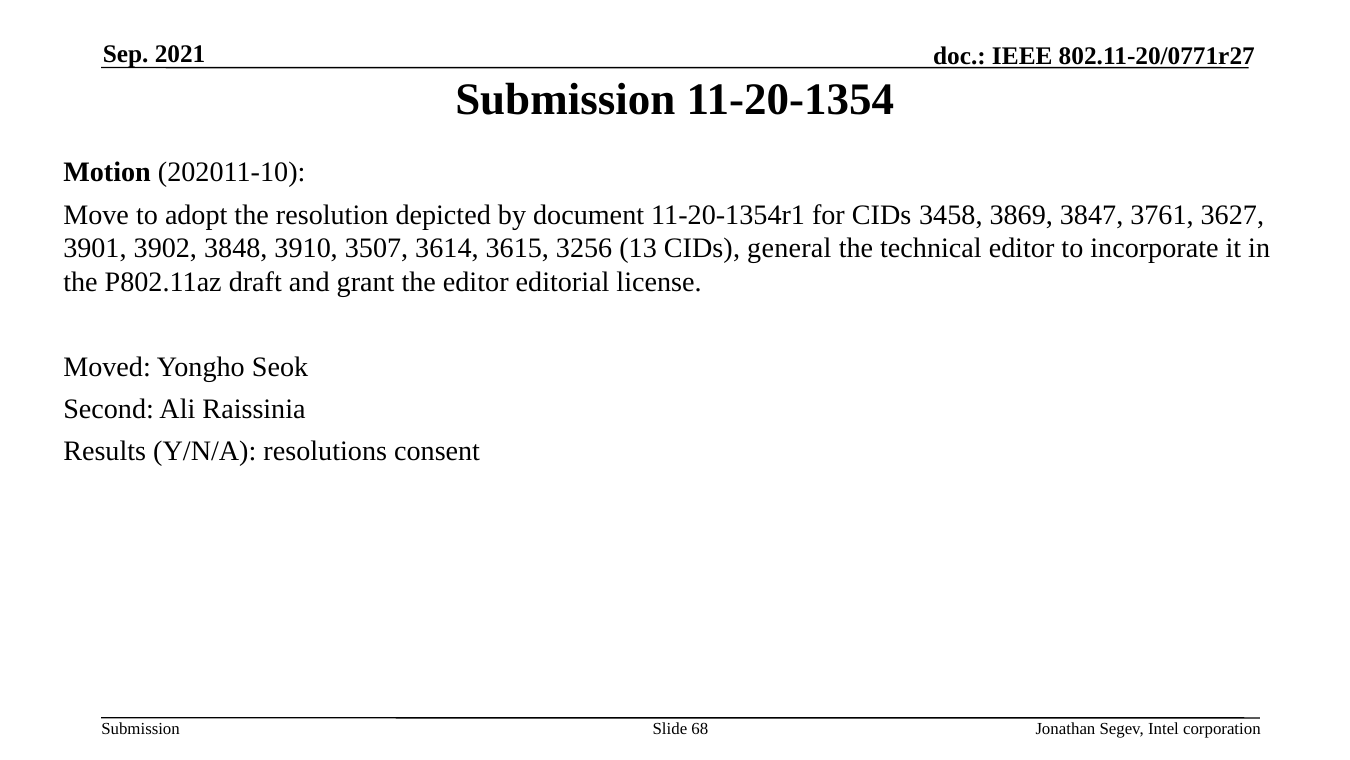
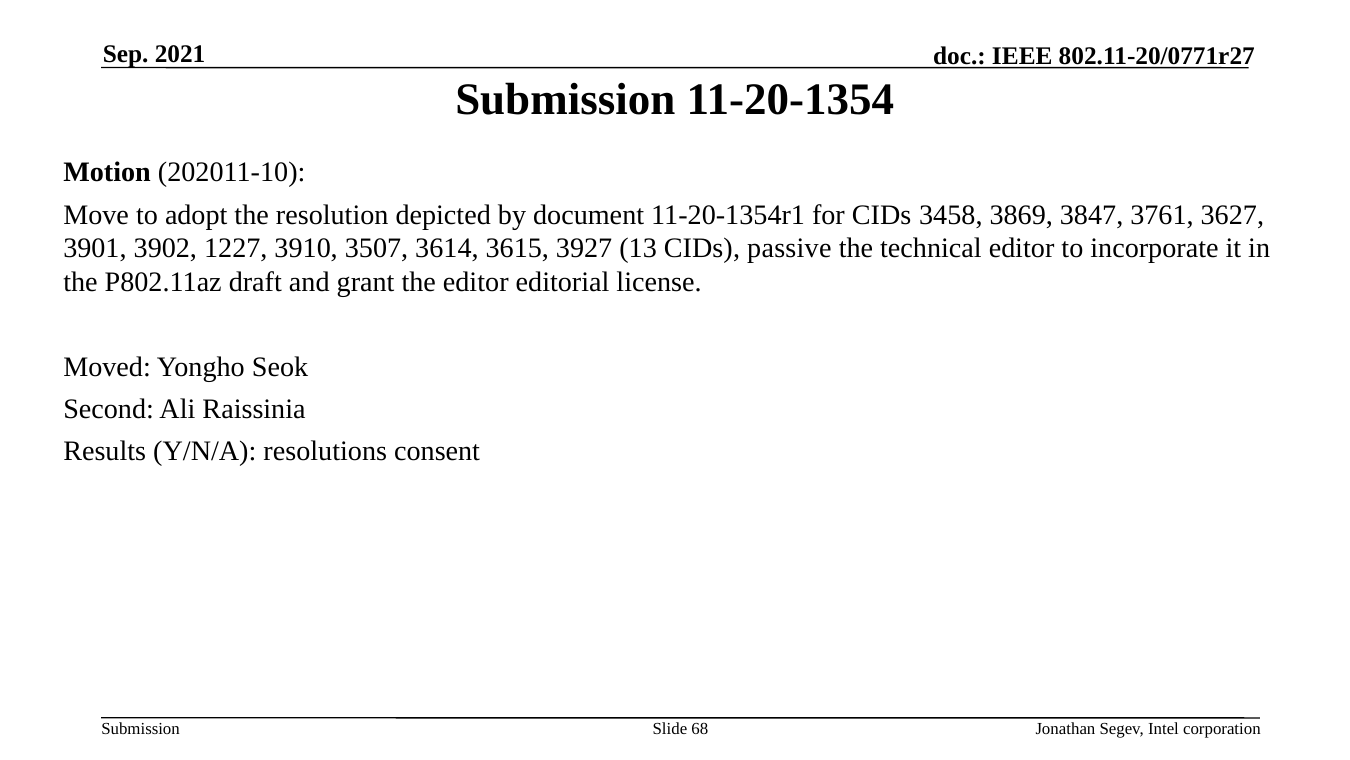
3848: 3848 -> 1227 (236, 248)
3256: 3256 -> 3927 (584, 248)
general: general -> passive (789, 248)
